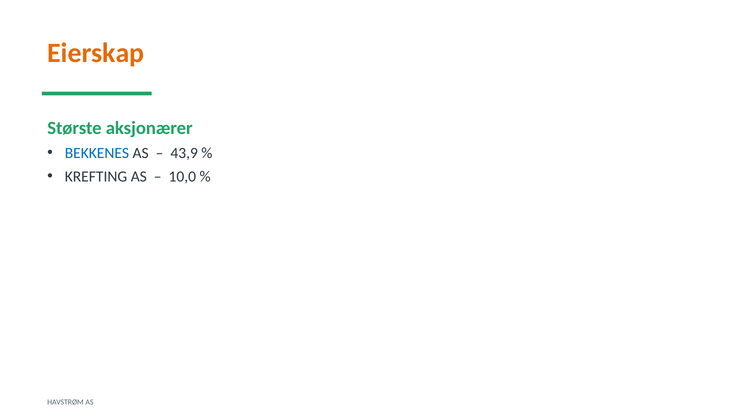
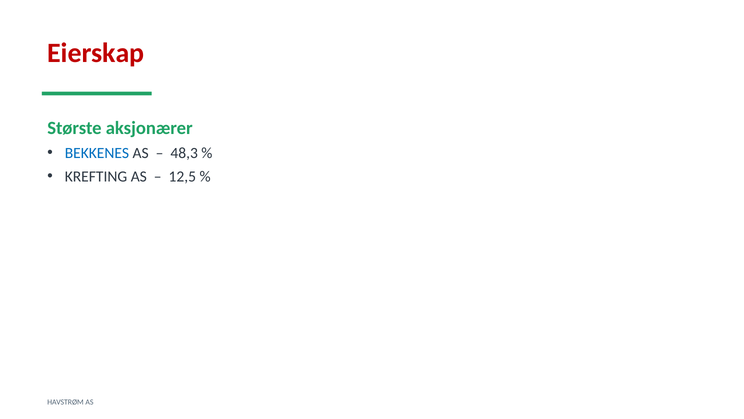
Eierskap colour: orange -> red (96, 53)
43,9: 43,9 -> 48,3 (184, 153)
10,0: 10,0 -> 12,5 (182, 176)
